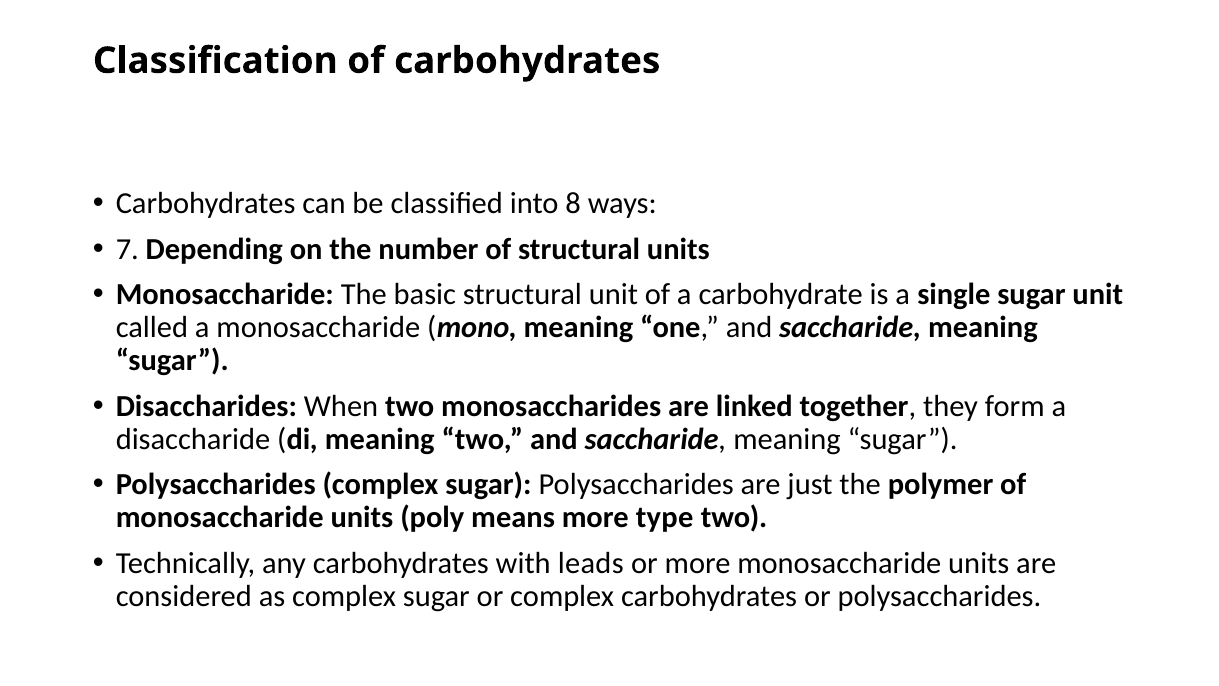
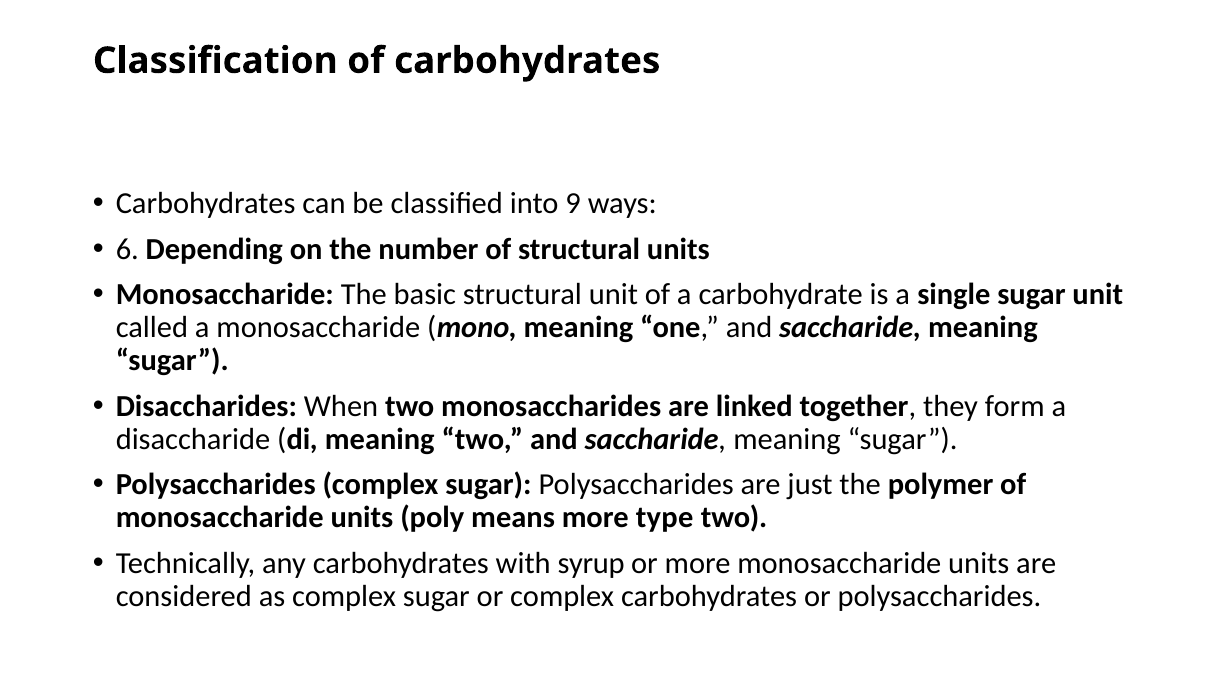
8: 8 -> 9 (573, 203)
7: 7 -> 6 (127, 249)
leads: leads -> syrup (591, 563)
